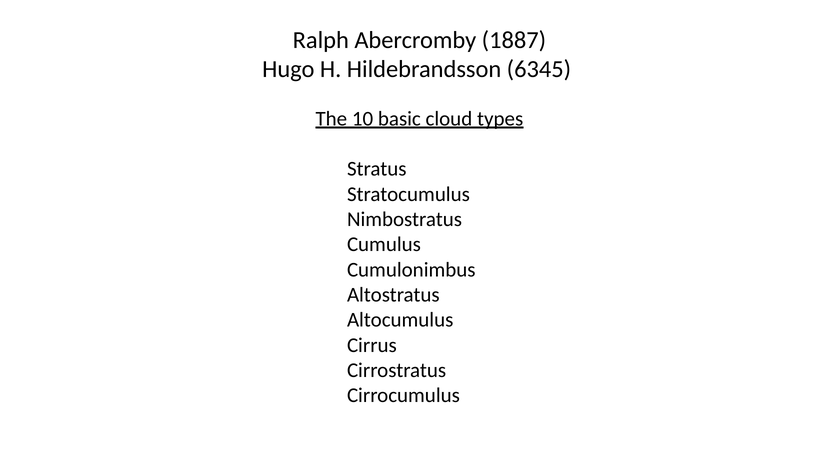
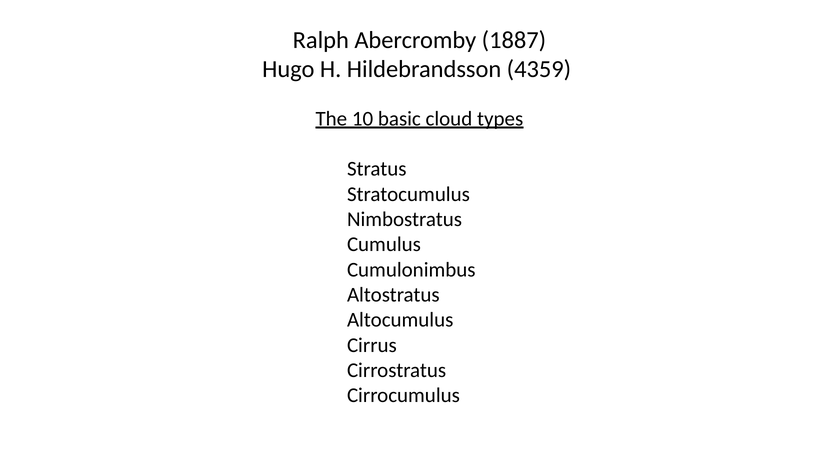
6345: 6345 -> 4359 (539, 69)
